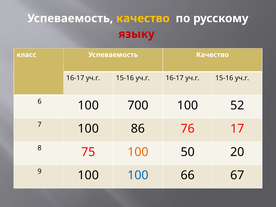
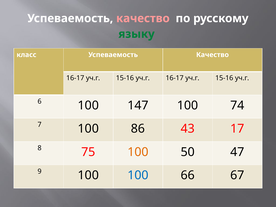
качество colour: yellow -> pink (143, 18)
языку colour: red -> green (136, 34)
700: 700 -> 147 (138, 105)
52: 52 -> 74 (237, 105)
76: 76 -> 43 (188, 129)
20: 20 -> 47 (237, 152)
